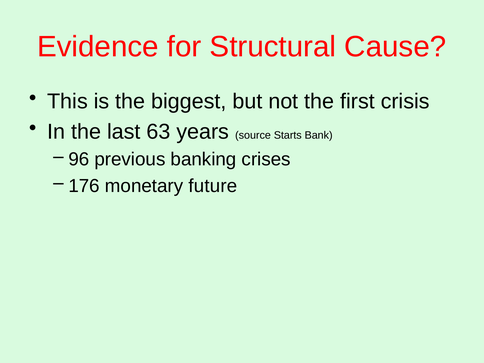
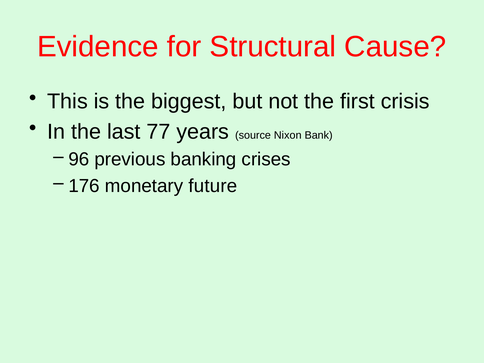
63: 63 -> 77 (158, 132)
Starts: Starts -> Nixon (288, 135)
